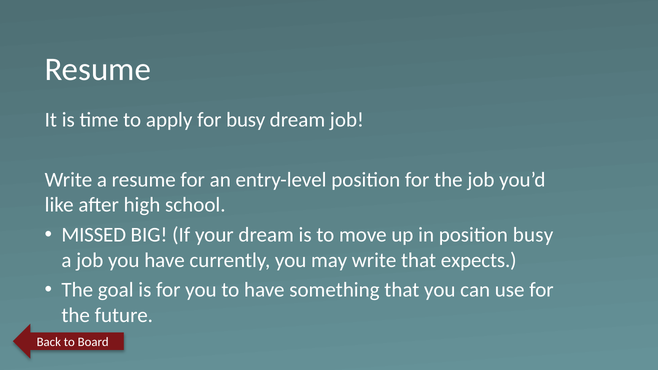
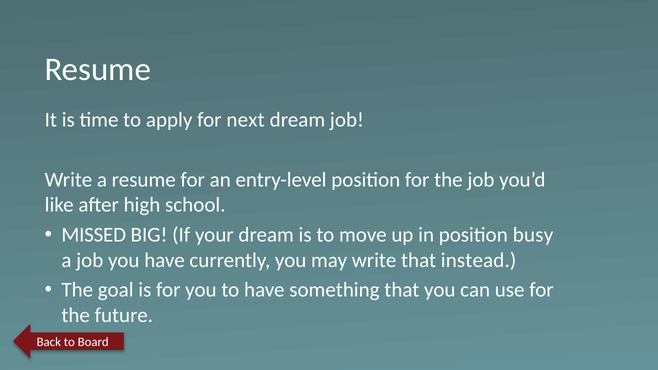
for busy: busy -> next (246, 120)
expects: expects -> instead (479, 260)
